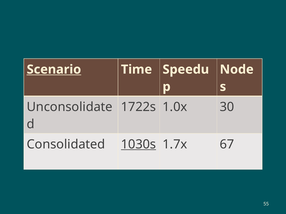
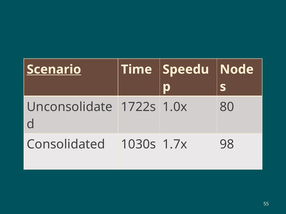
30: 30 -> 80 (227, 107)
1030s underline: present -> none (138, 145)
67: 67 -> 98 (227, 145)
